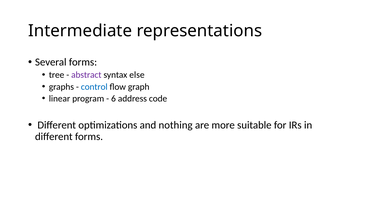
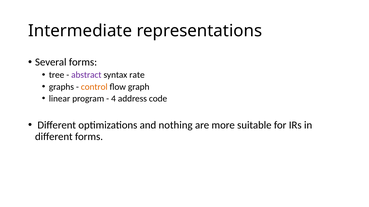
else: else -> rate (137, 75)
control colour: blue -> orange (94, 87)
6: 6 -> 4 (113, 99)
